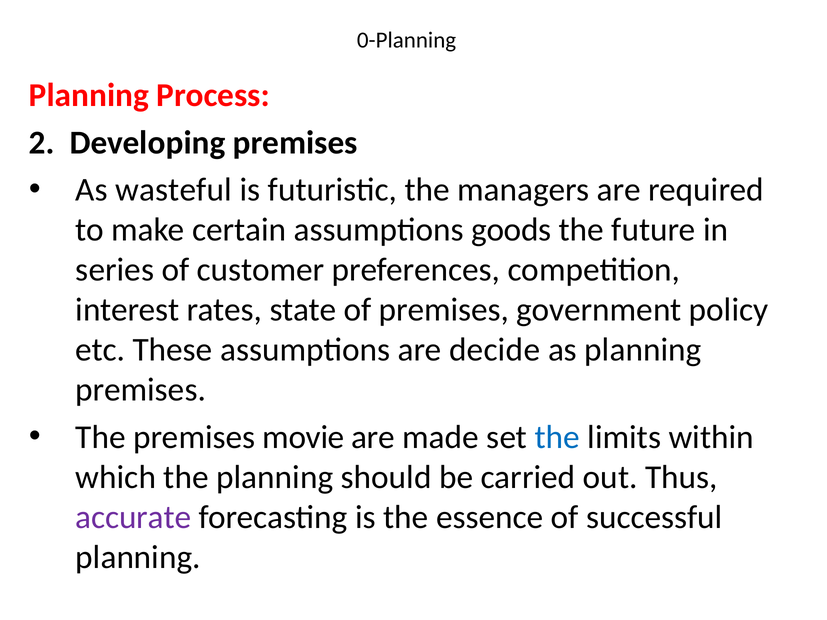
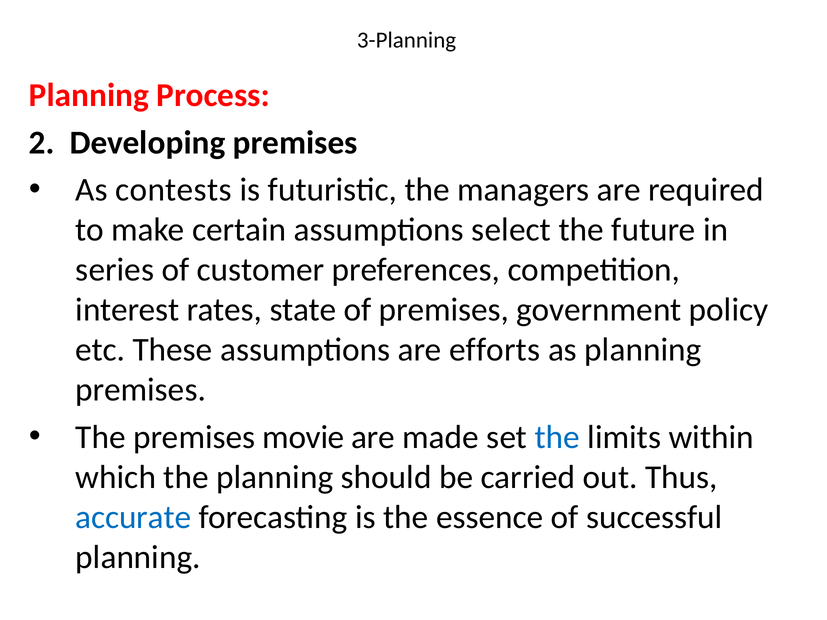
0-Planning: 0-Planning -> 3-Planning (407, 40)
wasteful: wasteful -> contests (174, 190)
goods: goods -> select (511, 230)
decide: decide -> efforts (495, 350)
accurate colour: purple -> blue (133, 517)
